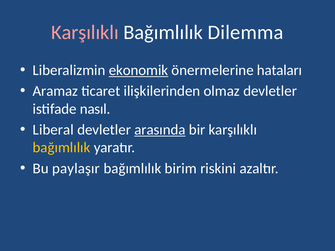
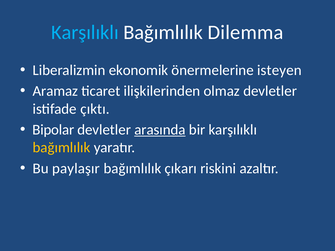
Karşılıklı colour: pink -> light blue (85, 32)
ekonomik underline: present -> none (139, 70)
hataları: hataları -> isteyen (279, 70)
nasıl: nasıl -> çıktı (95, 109)
Liberal: Liberal -> Bipolar (53, 130)
birim: birim -> çıkarı (181, 169)
